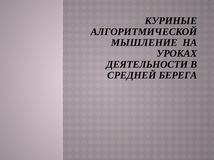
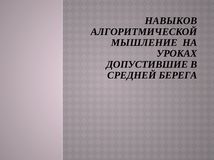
КУРИНЫЕ: КУРИНЫЕ -> НАВЫКОВ (171, 21)
ДЕЯТЕЛЬНОСТИ: ДЕЯТЕЛЬНОСТИ -> ДОПУСТИВШИЕ (147, 65)
